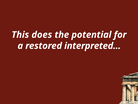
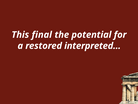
does: does -> final (42, 35)
